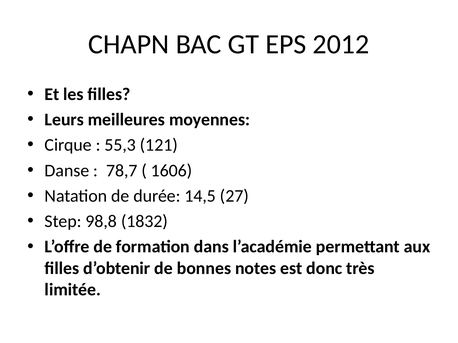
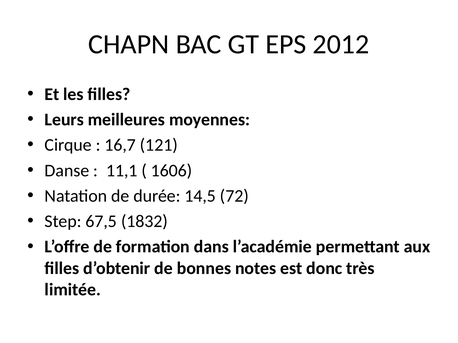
55,3: 55,3 -> 16,7 (120, 145)
78,7: 78,7 -> 11,1 (122, 171)
27: 27 -> 72 (234, 196)
98,8: 98,8 -> 67,5 (101, 222)
